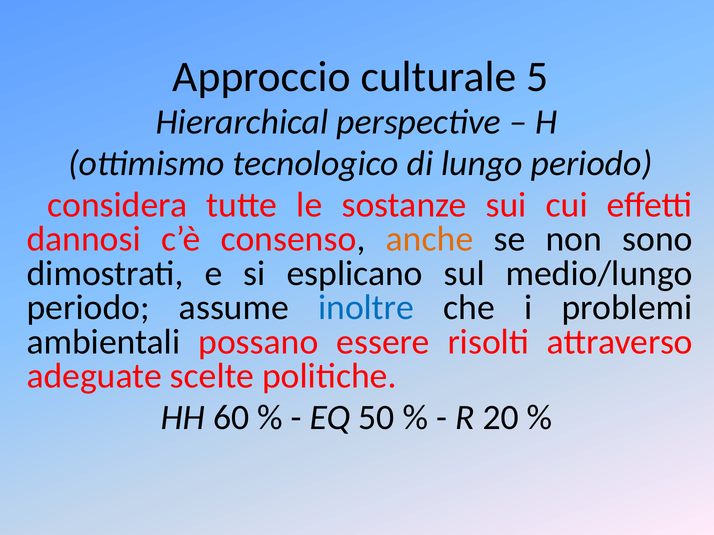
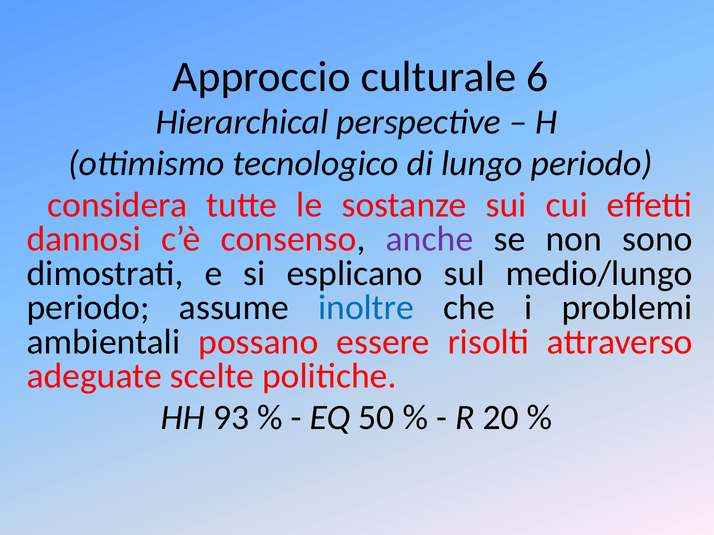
5: 5 -> 6 (537, 77)
anche colour: orange -> purple (430, 239)
60: 60 -> 93 (231, 418)
